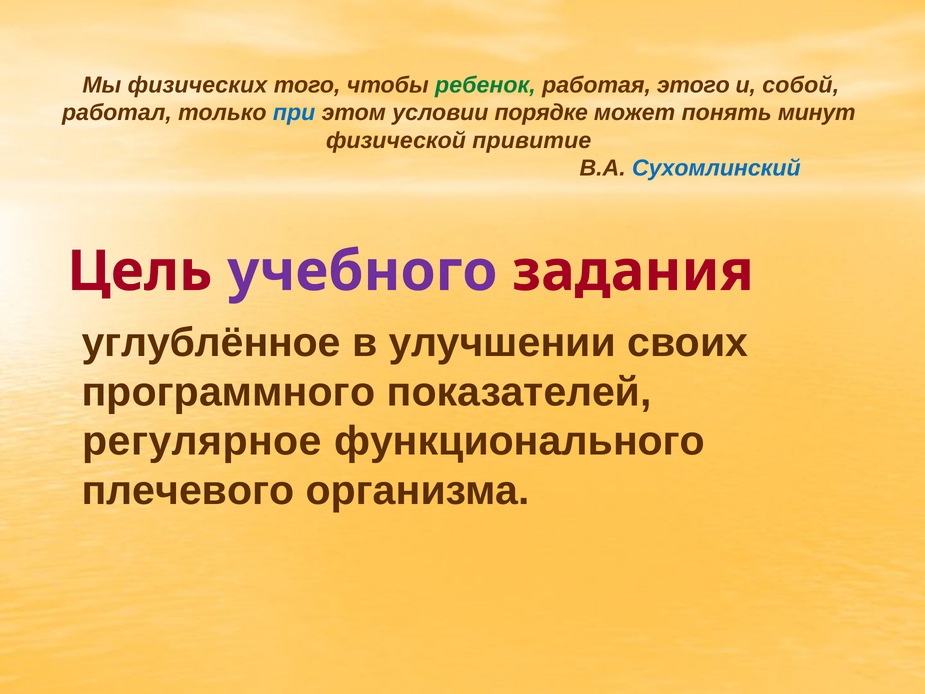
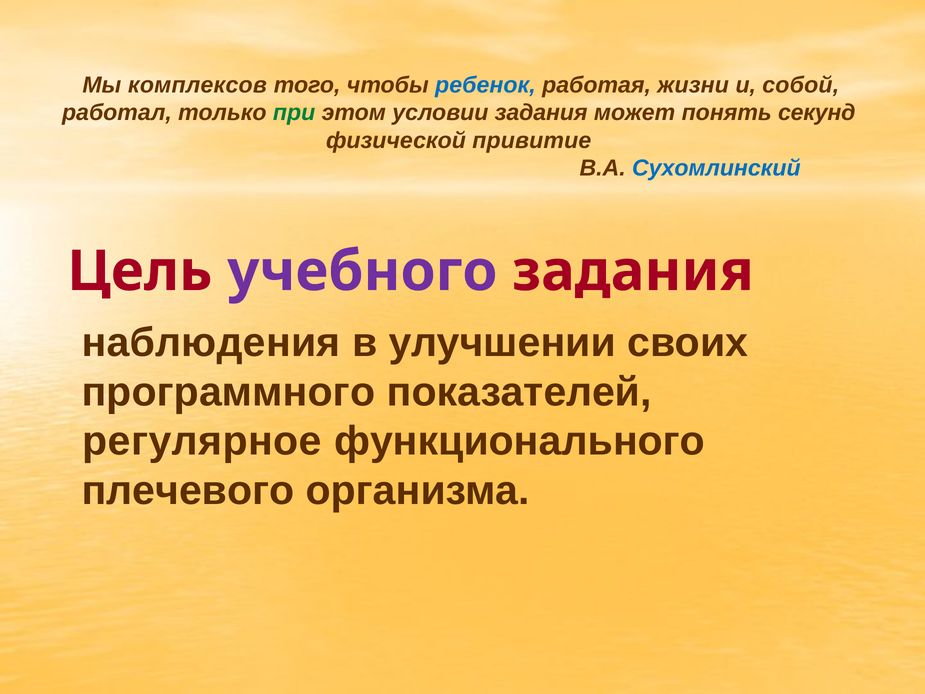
физических: физических -> комплексов (197, 85)
ребенок colour: green -> blue (485, 85)
этого: этого -> жизни (693, 85)
при colour: blue -> green (294, 113)
условии порядке: порядке -> задания (541, 113)
минут: минут -> секунд (817, 113)
углублённое: углублённое -> наблюдения (211, 343)
